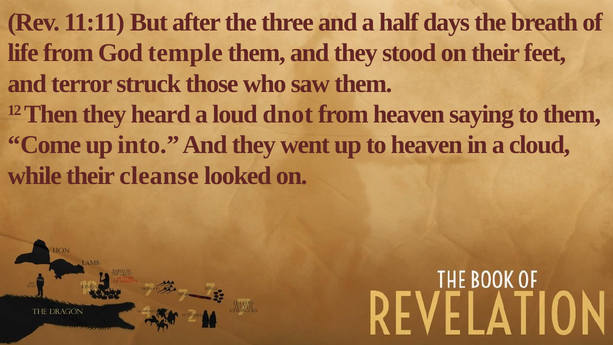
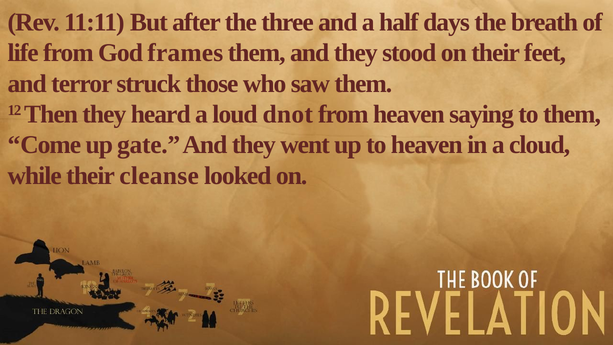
temple: temple -> frames (185, 53)
into: into -> gate (149, 145)
